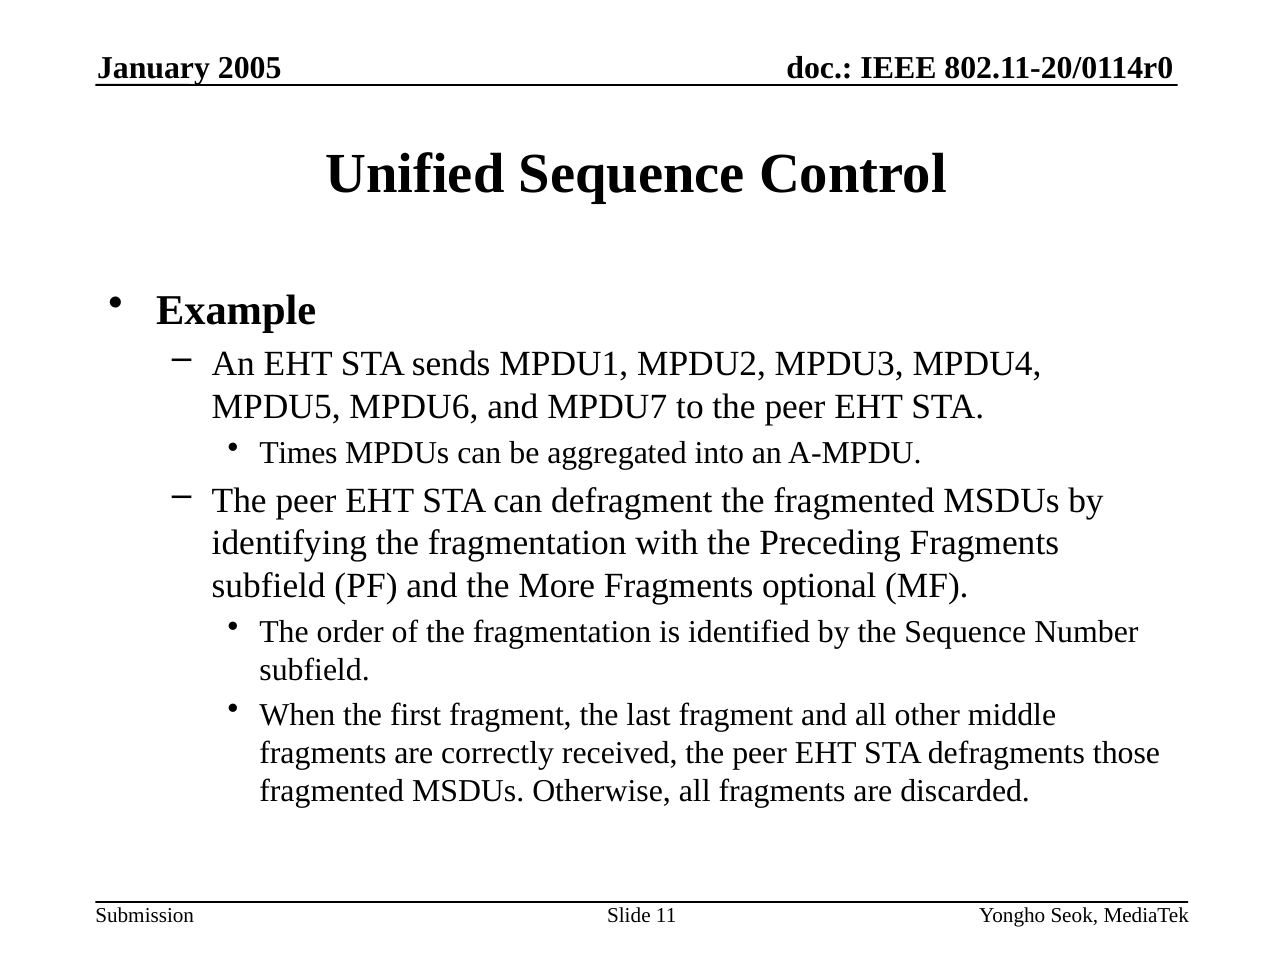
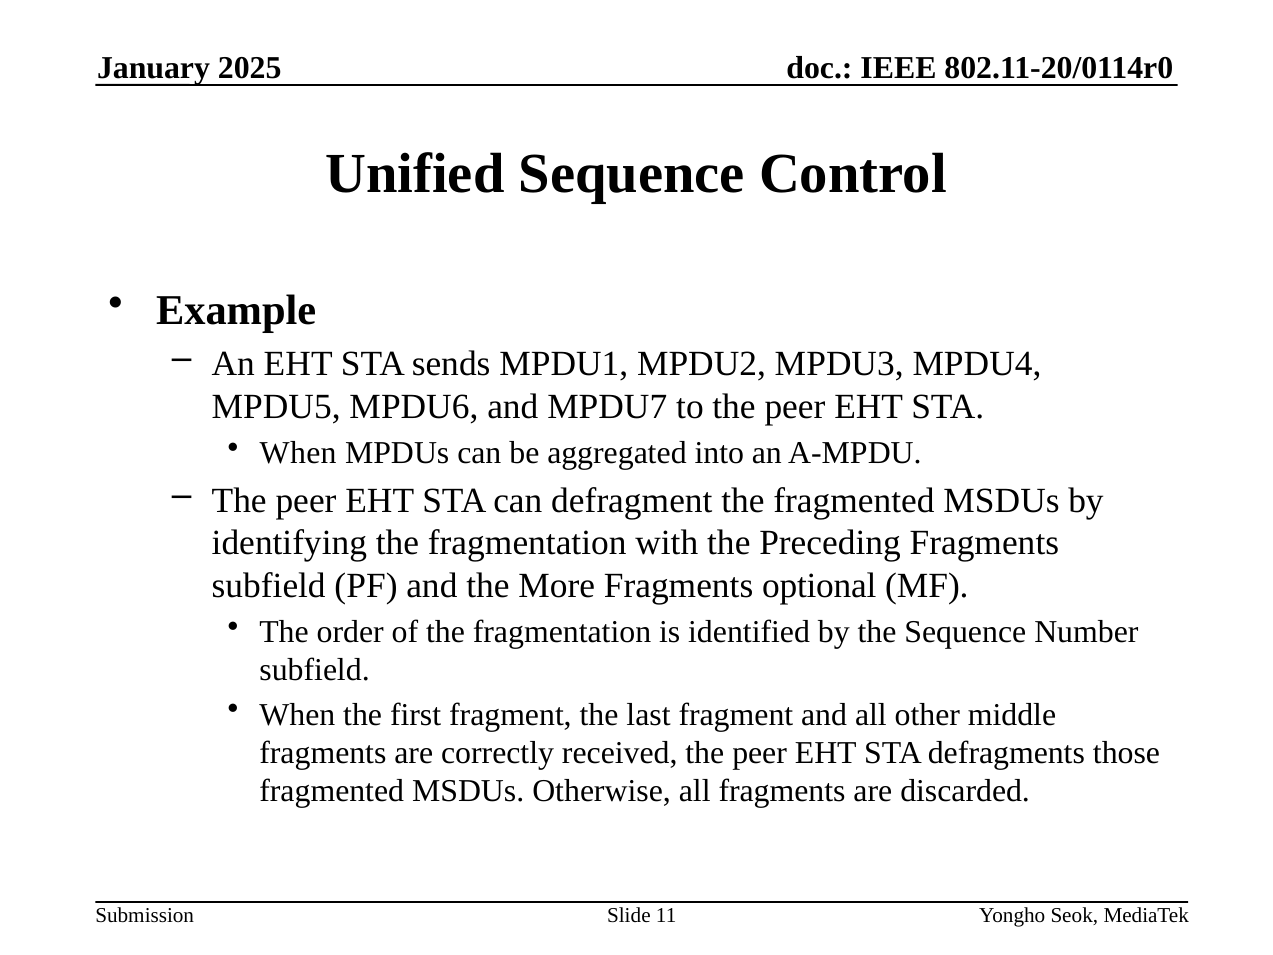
2005: 2005 -> 2025 (250, 68)
Times: Times -> When (298, 453)
